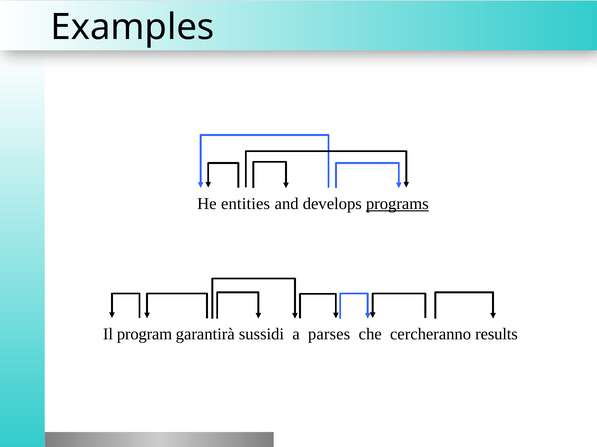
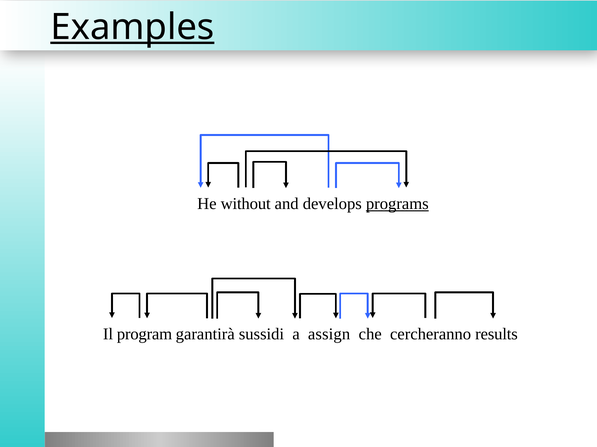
Examples underline: none -> present (132, 27)
entities: entities -> without (246, 204)
parses: parses -> assign (329, 335)
